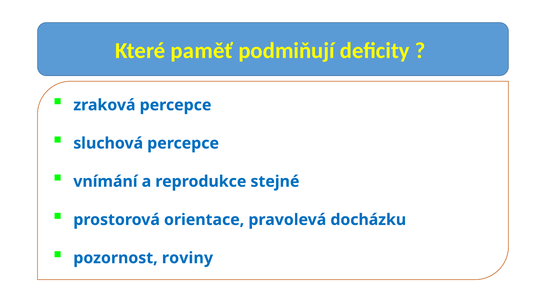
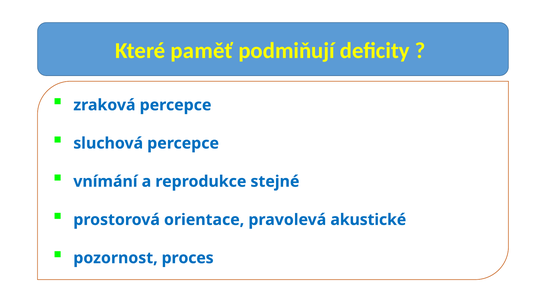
docházku: docházku -> akustické (368, 220)
roviny: roviny -> proces (188, 258)
